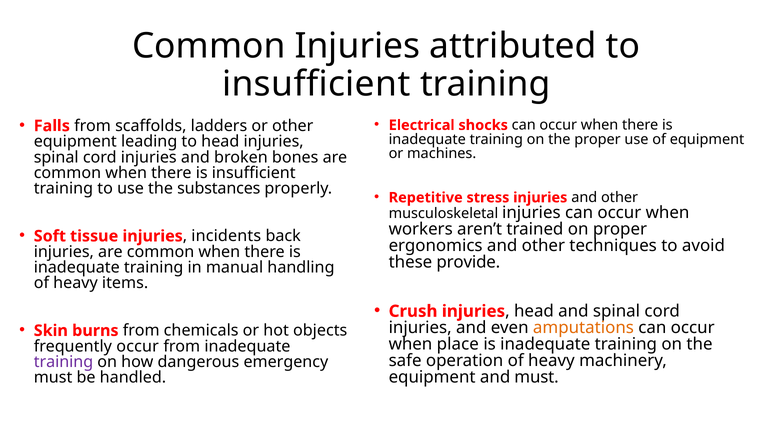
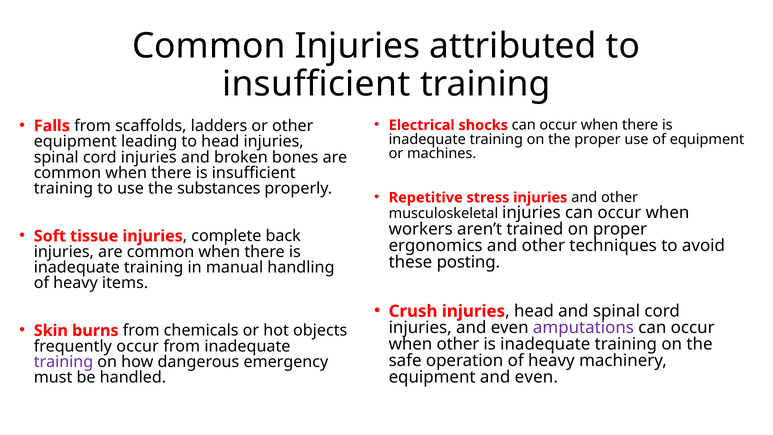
incidents: incidents -> complete (226, 236)
provide: provide -> posting (468, 262)
amputations colour: orange -> purple (583, 328)
when place: place -> other (458, 344)
equipment and must: must -> even (536, 377)
